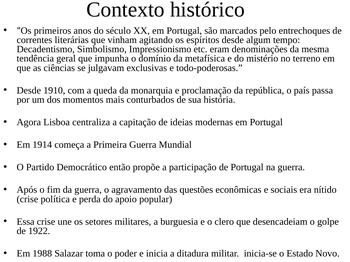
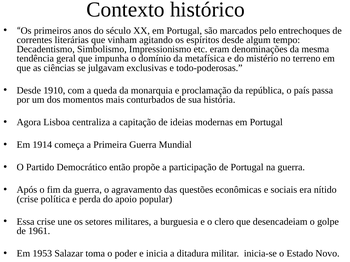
1922: 1922 -> 1961 (39, 231)
1988: 1988 -> 1953 (42, 254)
